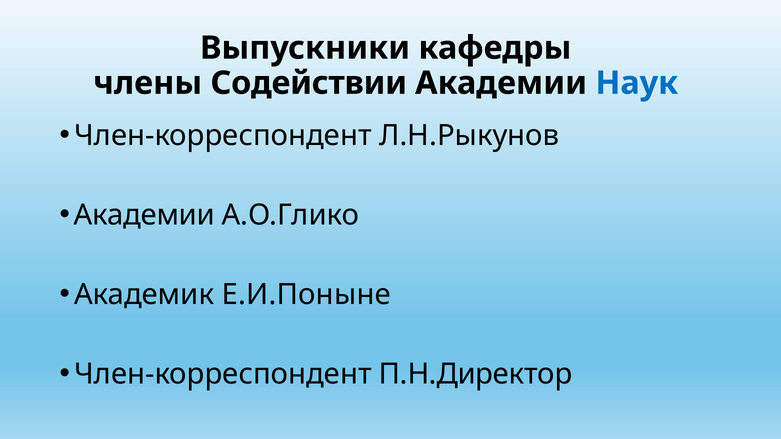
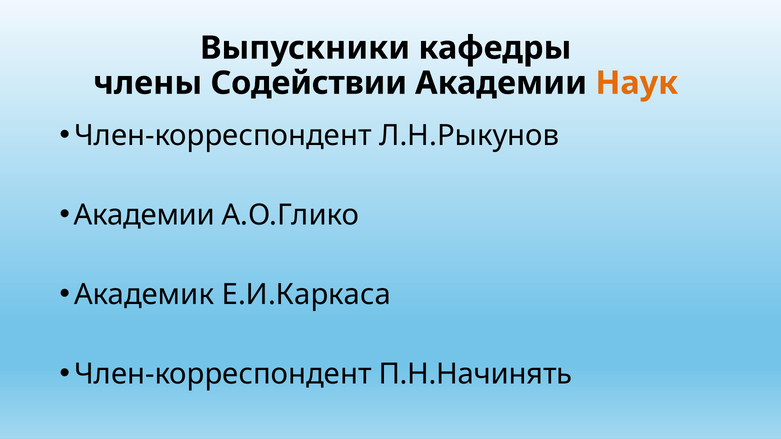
Наук colour: blue -> orange (637, 83)
Е.И.Поныне: Е.И.Поныне -> Е.И.Каркаса (306, 295)
П.Н.Директор: П.Н.Директор -> П.Н.Начинять (476, 374)
